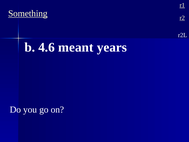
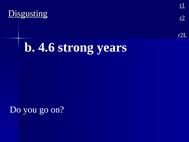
Something: Something -> Disgusting (28, 13)
meant: meant -> strong (76, 47)
